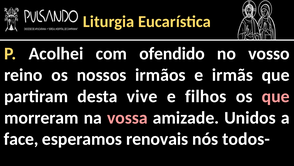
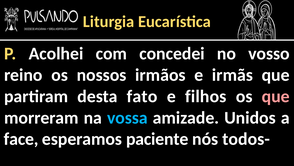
ofendido: ofendido -> concedei (172, 53)
vive: vive -> fato (142, 96)
vossa colour: pink -> light blue (127, 117)
renovais: renovais -> paciente (157, 139)
